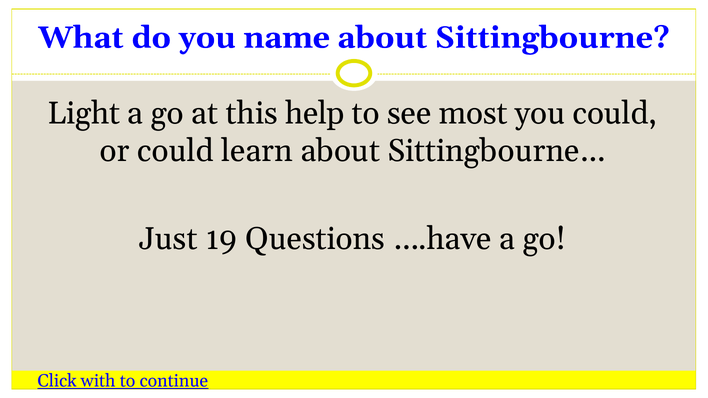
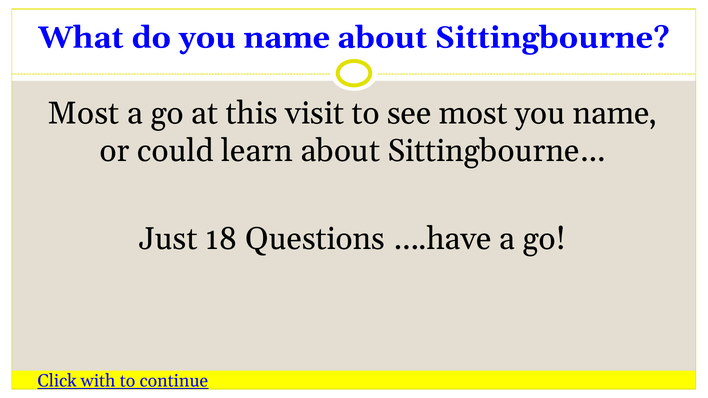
Light: Light -> Most (84, 113)
help: help -> visit (315, 113)
could: could -> name (615, 113)
19: 19 -> 18 (221, 239)
